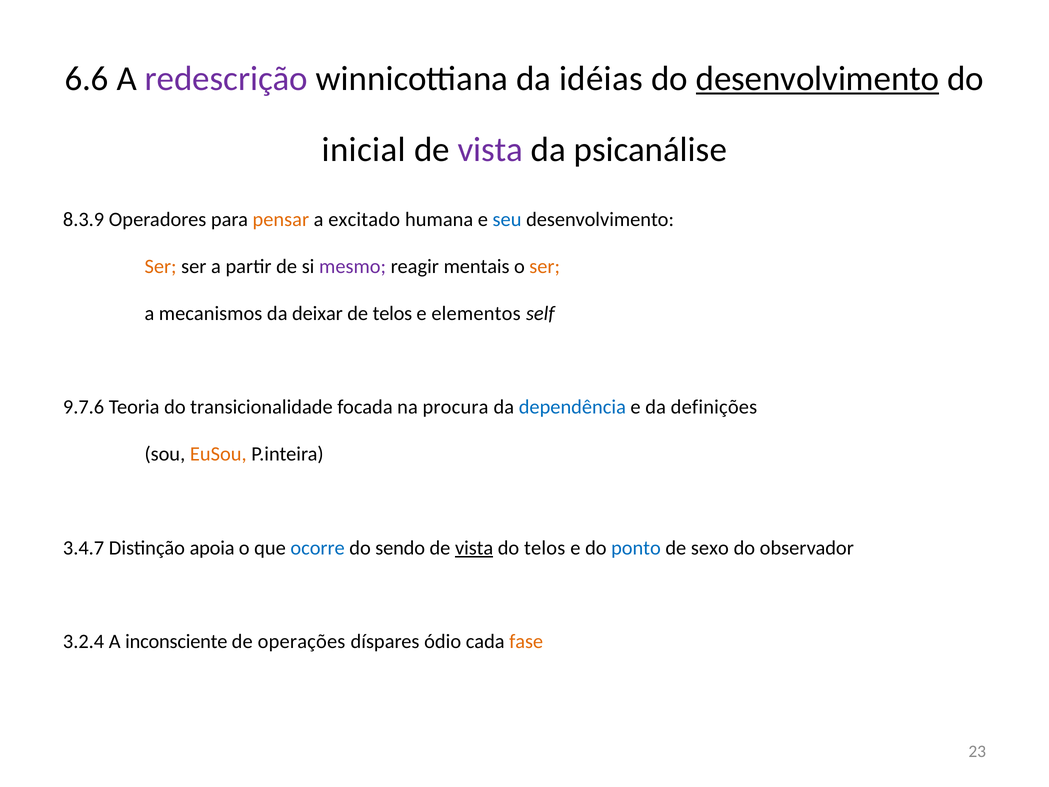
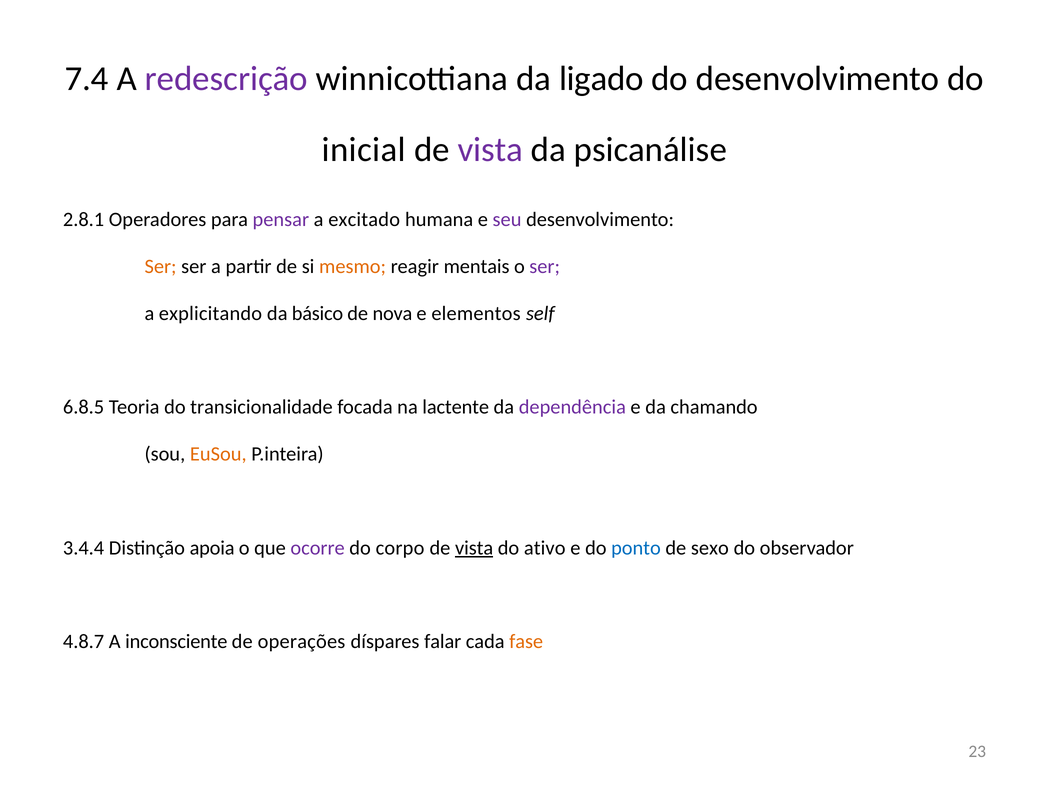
6.6: 6.6 -> 7.4 (87, 79)
idéias: idéias -> ligado (601, 79)
desenvolvimento underline: present -> none (818, 79)
8.3.9: 8.3.9 -> 2.8.1 (84, 220)
pensar colour: orange -> purple (281, 220)
seu colour: blue -> purple (507, 220)
mesmo colour: purple -> orange (353, 267)
ser colour: orange -> purple (545, 267)
mecanismos: mecanismos -> explicitando (210, 313)
deixar: deixar -> básico (318, 313)
de telos: telos -> nova (392, 313)
9.7.6: 9.7.6 -> 6.8.5 (84, 407)
procura: procura -> lactente (456, 407)
dependência colour: blue -> purple (572, 407)
definições: definições -> chamando (714, 407)
3.4.7: 3.4.7 -> 3.4.4 (84, 548)
ocorre colour: blue -> purple (318, 548)
sendo: sendo -> corpo (400, 548)
do telos: telos -> ativo (545, 548)
3.2.4: 3.2.4 -> 4.8.7 (84, 641)
ódio: ódio -> falar (443, 641)
